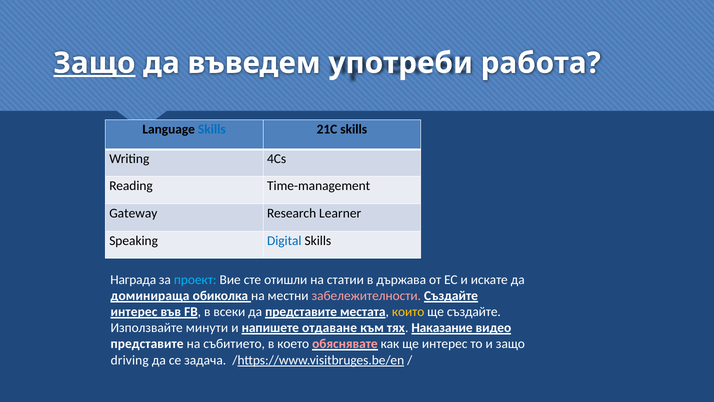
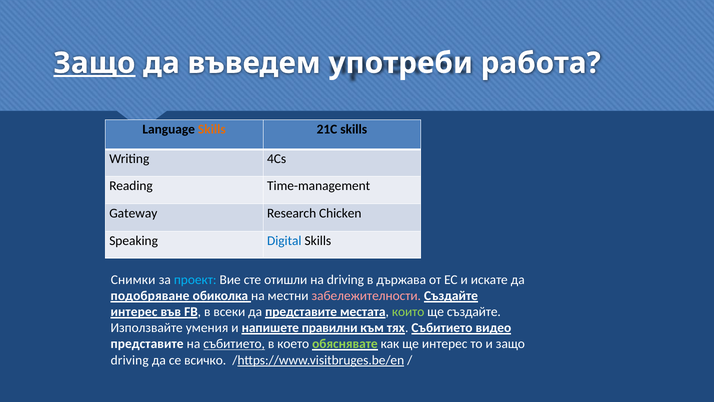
Skills colour: blue -> orange (212, 129)
Learner: Learner -> Chicken (340, 213)
Награда: Награда -> Снимки (133, 279)
на статии: статии -> driving (345, 279)
доминираща: доминираща -> подобряване (150, 296)
които colour: yellow -> light green (408, 312)
минути: минути -> умения (207, 328)
отдаване: отдаване -> правилни (330, 328)
тях Наказание: Наказание -> Събитието (442, 328)
събитието underline: none -> present (234, 344)
обяснявате colour: pink -> light green (345, 344)
задача: задача -> всичко (205, 360)
